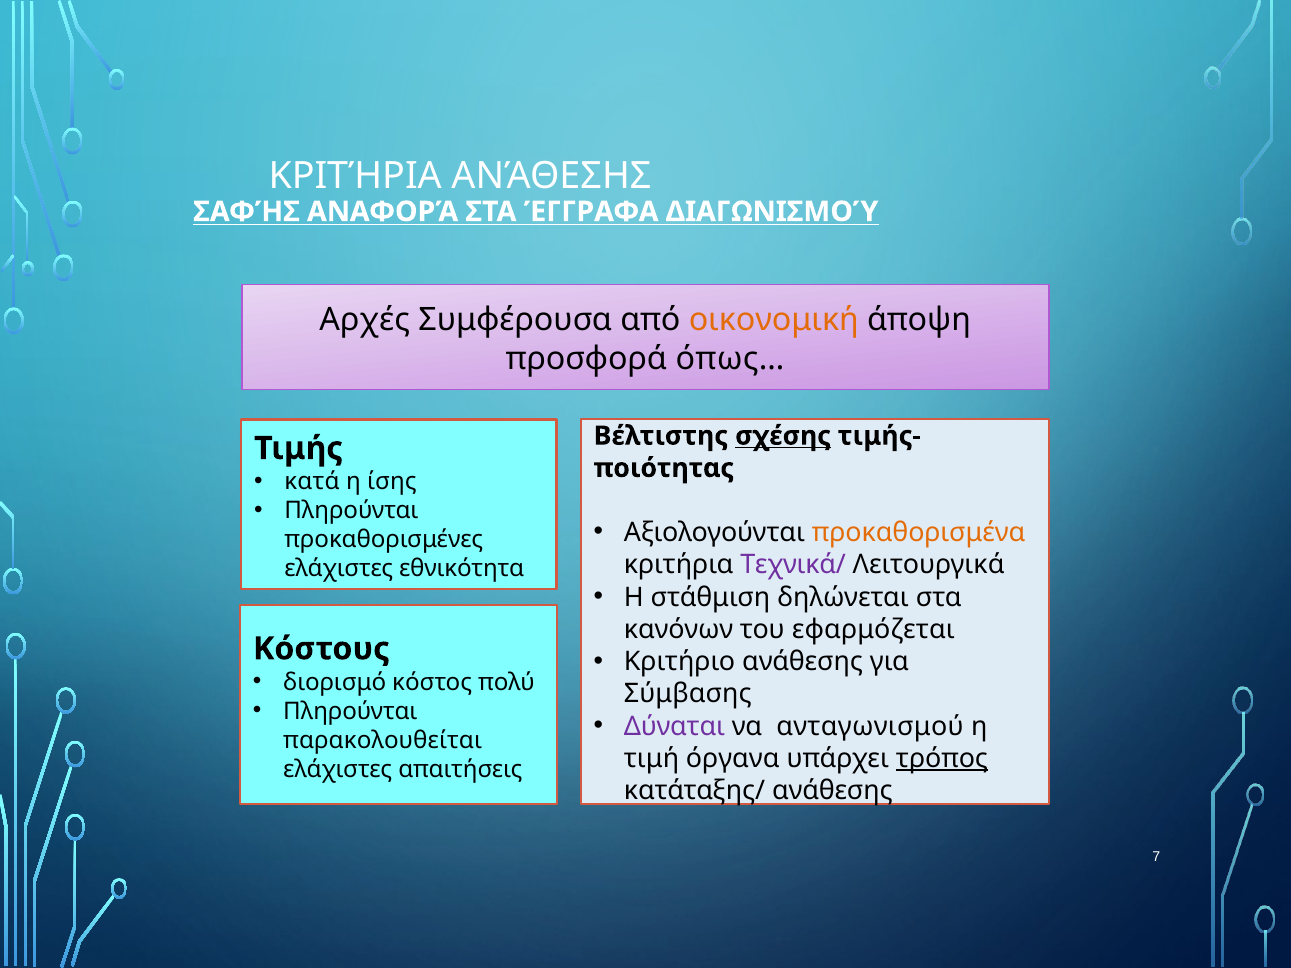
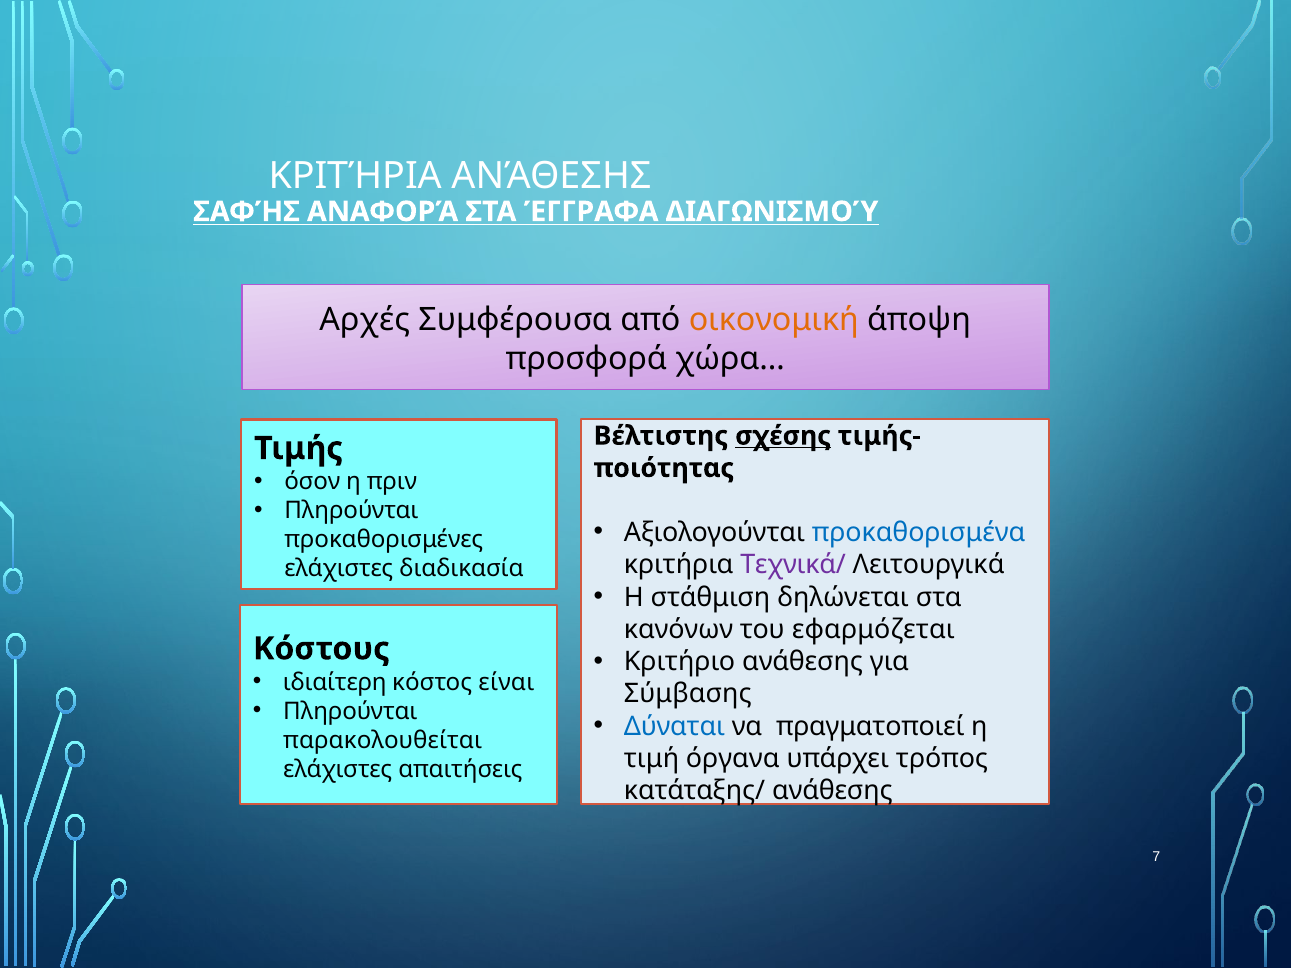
όπως…: όπως… -> χώρα… (730, 359)
κατά: κατά -> όσον (312, 482)
ίσης: ίσης -> πριν (392, 482)
προκαθορισμένα colour: orange -> blue (919, 533)
εθνικότητα: εθνικότητα -> διαδικασία (462, 569)
διορισμό: διορισμό -> ιδιαίτερη (335, 682)
πολύ: πολύ -> είναι (506, 682)
Δύναται colour: purple -> blue (674, 726)
ανταγωνισμού: ανταγωνισμού -> πραγματοποιεί (870, 726)
τρόπος underline: present -> none (942, 759)
